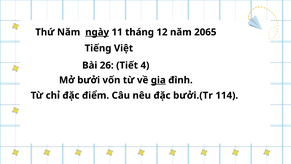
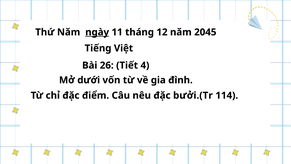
2065: 2065 -> 2045 (205, 32)
bưởi: bưởi -> dưới (89, 80)
gia underline: present -> none (158, 80)
